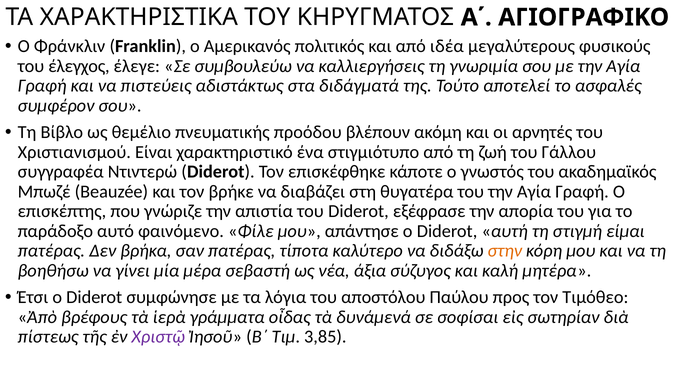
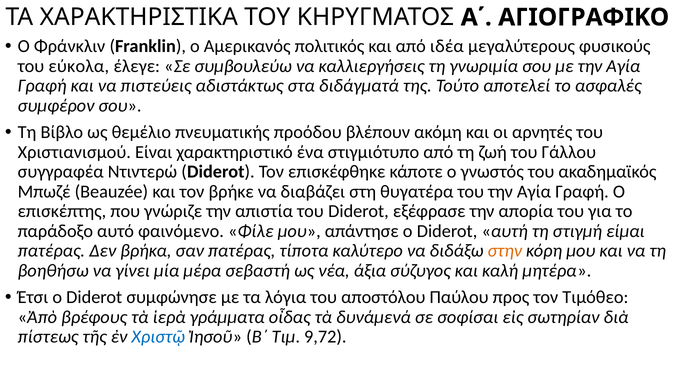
έλεγχος: έλεγχος -> εύκολα (79, 66)
Χριστῷ colour: purple -> blue (158, 337)
3,85: 3,85 -> 9,72 (325, 337)
